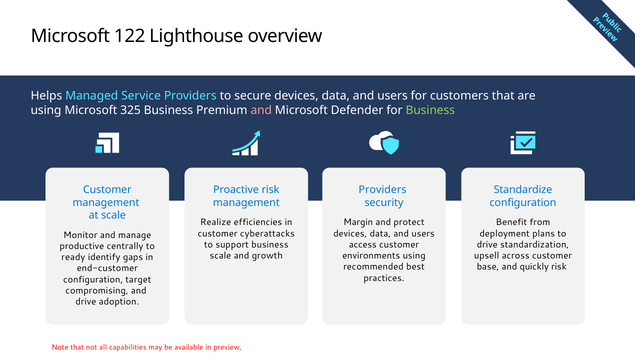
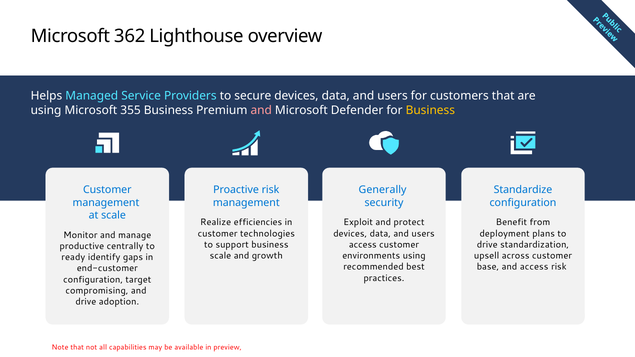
122: 122 -> 362 (130, 36)
325: 325 -> 355 (131, 110)
Business colour: light green -> yellow (430, 110)
Providers: Providers -> Generally (383, 190)
Margin: Margin -> Exploit (358, 223)
cyberattacks: cyberattacks -> technologies (267, 234)
and quickly: quickly -> access (534, 267)
